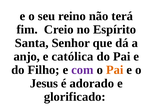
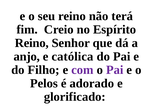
Santa: Santa -> Reino (32, 43)
Pai colour: orange -> purple (115, 70)
Jesus: Jesus -> Pelos (44, 84)
